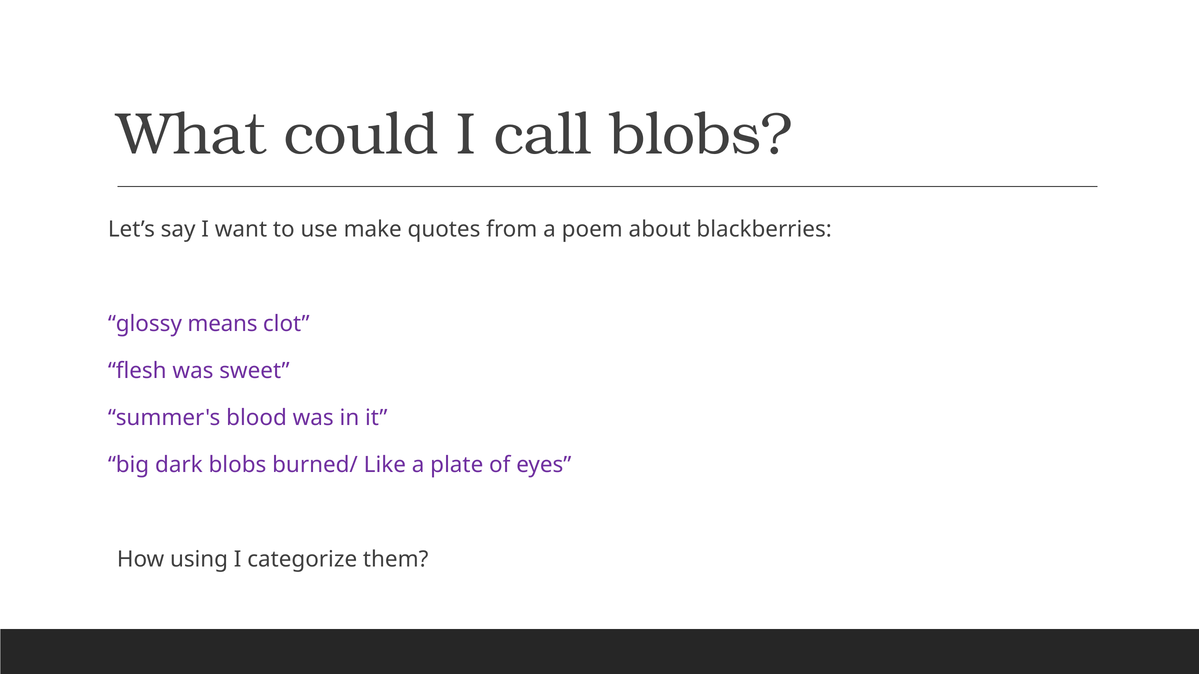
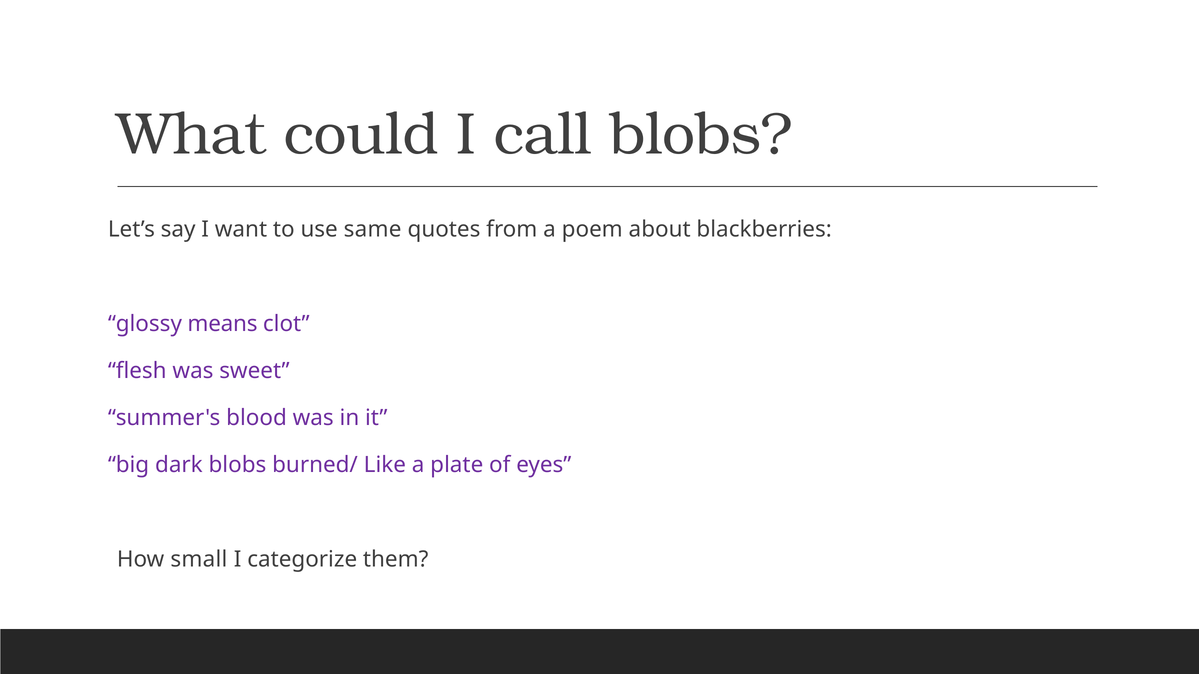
make: make -> same (373, 230)
using: using -> small (199, 560)
